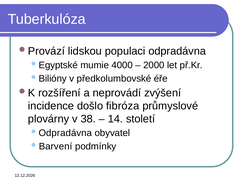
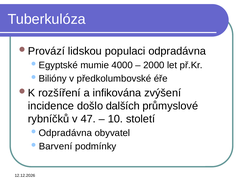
neprovádí: neprovádí -> infikována (117, 93)
fibróza: fibróza -> dalších (123, 106)
plovárny: plovárny -> rybníčků (49, 119)
38: 38 -> 47 (88, 119)
14: 14 -> 10 (115, 119)
